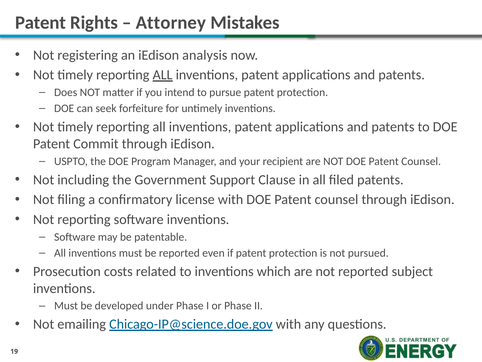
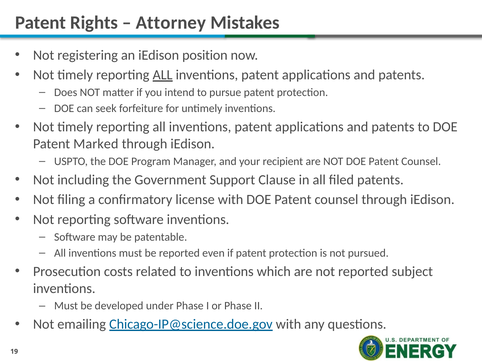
analysis: analysis -> position (205, 55)
Commit: Commit -> Marked (96, 144)
